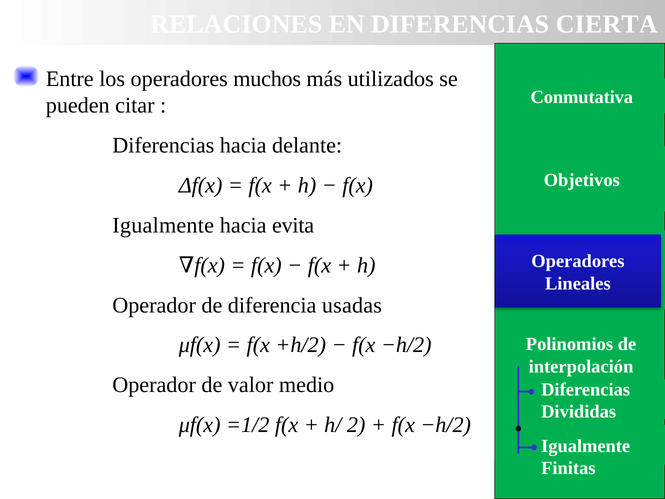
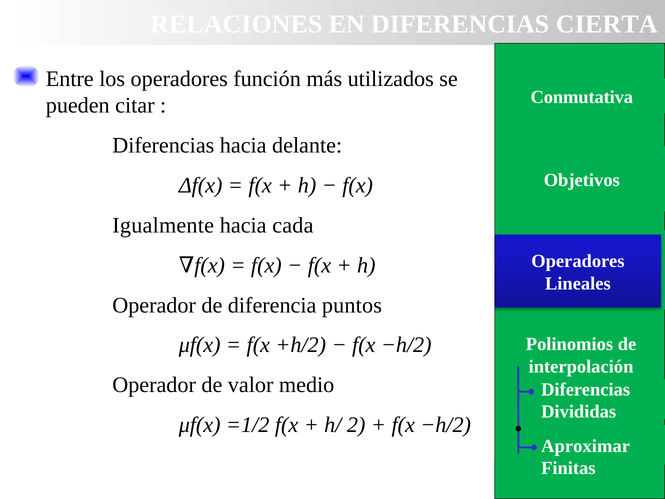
muchos: muchos -> función (267, 79)
evita: evita -> cada (293, 225)
usadas: usadas -> puntos (352, 305)
Igualmente: Igualmente -> Aproximar (586, 446)
